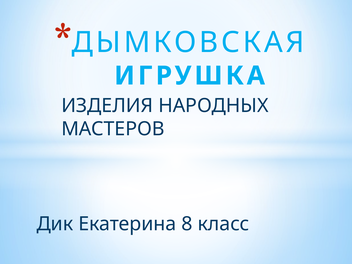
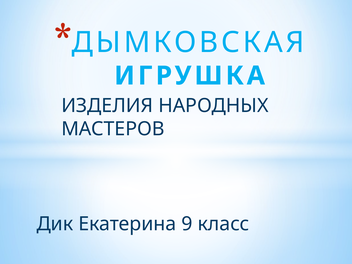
8: 8 -> 9 (187, 224)
